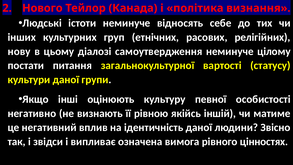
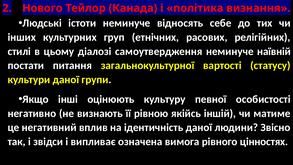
нову: нову -> стилі (19, 51)
цілому: цілому -> наївній (274, 51)
